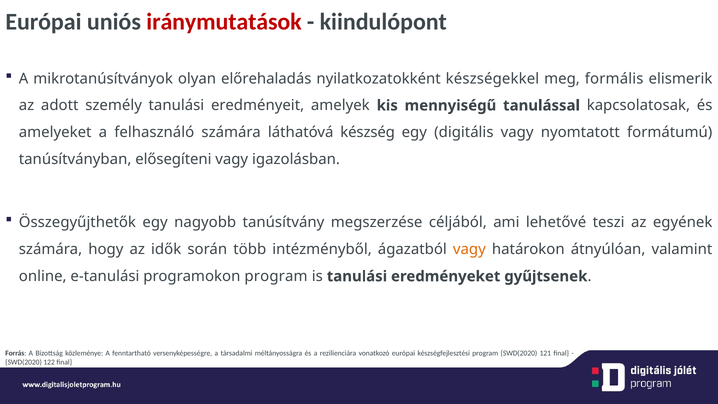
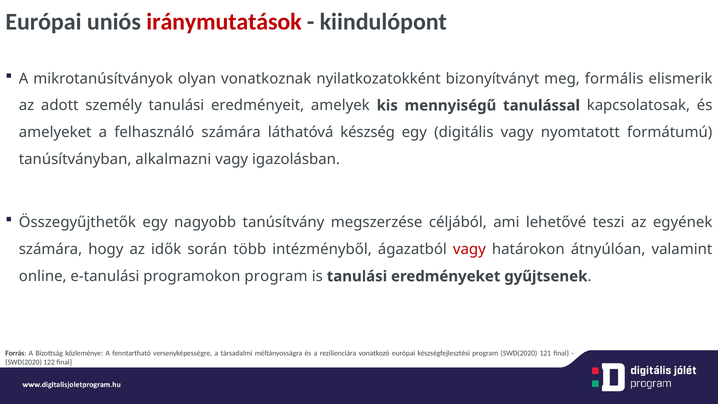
előrehaladás: előrehaladás -> vonatkoznak (266, 79)
készségekkel: készségekkel -> bizonyítványt (493, 79)
elősegíteni: elősegíteni -> alkalmazni (173, 159)
vagy colour: orange -> red (469, 249)
